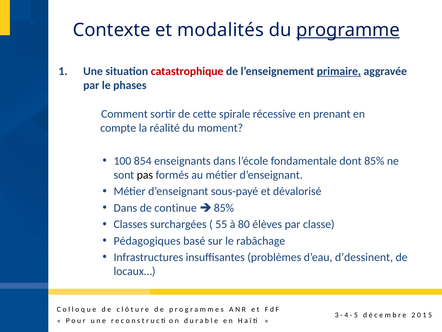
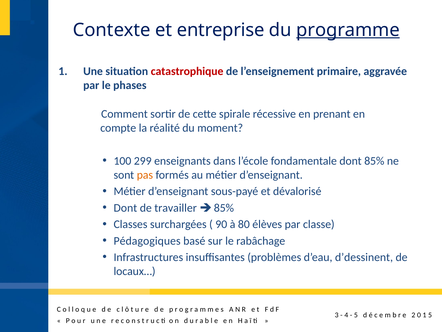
modalités: modalités -> entreprise (221, 30)
primaire underline: present -> none (339, 71)
854: 854 -> 299 (143, 161)
pas colour: black -> orange (145, 175)
Dans: Dans -> Dont (125, 208)
continue: continue -> travailler (176, 208)
55: 55 -> 90 (221, 224)
